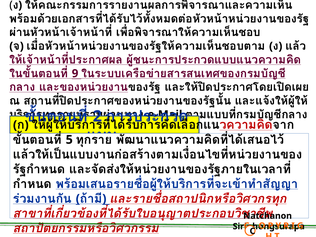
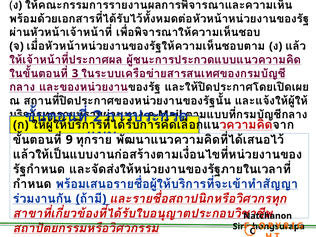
9: 9 -> 3 (75, 74)
5: 5 -> 9 (69, 140)
